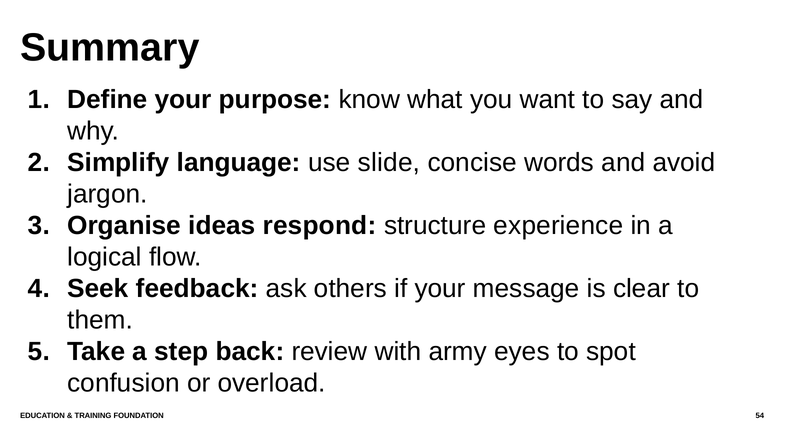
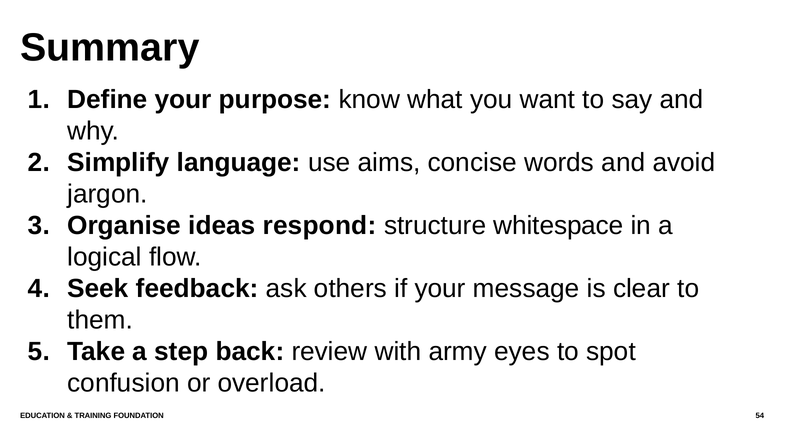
slide: slide -> aims (389, 163)
experience: experience -> whitespace (559, 226)
